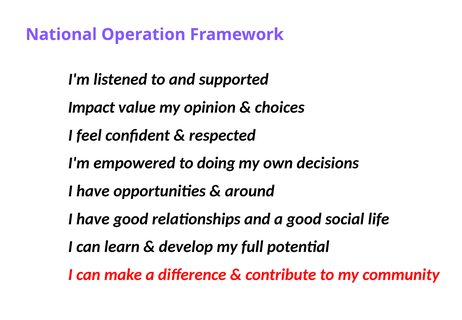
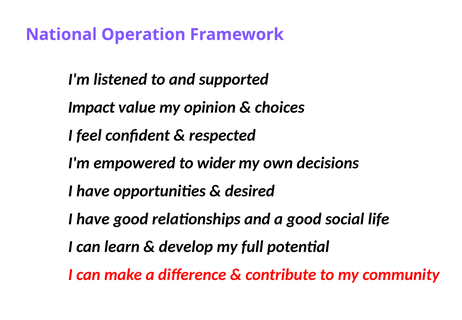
doing: doing -> wider (216, 163)
around: around -> desired (250, 191)
